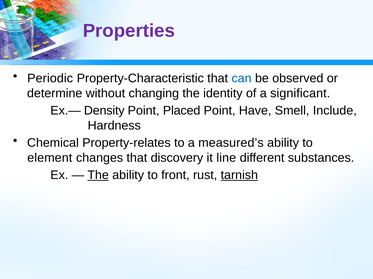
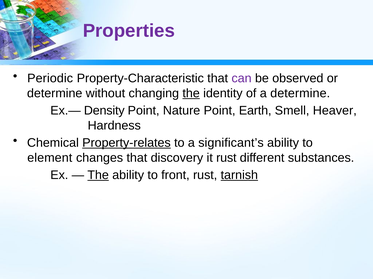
can colour: blue -> purple (242, 79)
the underline: none -> present (191, 94)
a significant: significant -> determine (300, 94)
Placed: Placed -> Nature (182, 111)
Have: Have -> Earth (255, 111)
Include: Include -> Heaver (335, 111)
Property-relates underline: none -> present (126, 143)
measured’s: measured’s -> significant’s (231, 143)
it line: line -> rust (226, 158)
